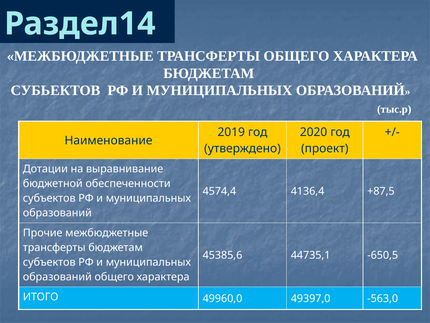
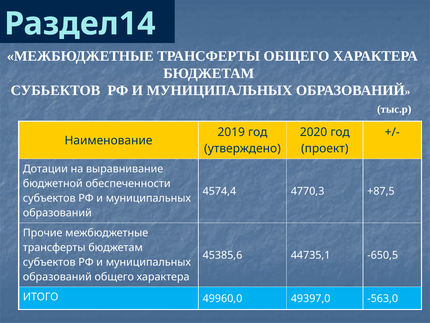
4136,4: 4136,4 -> 4770,3 (308, 191)
